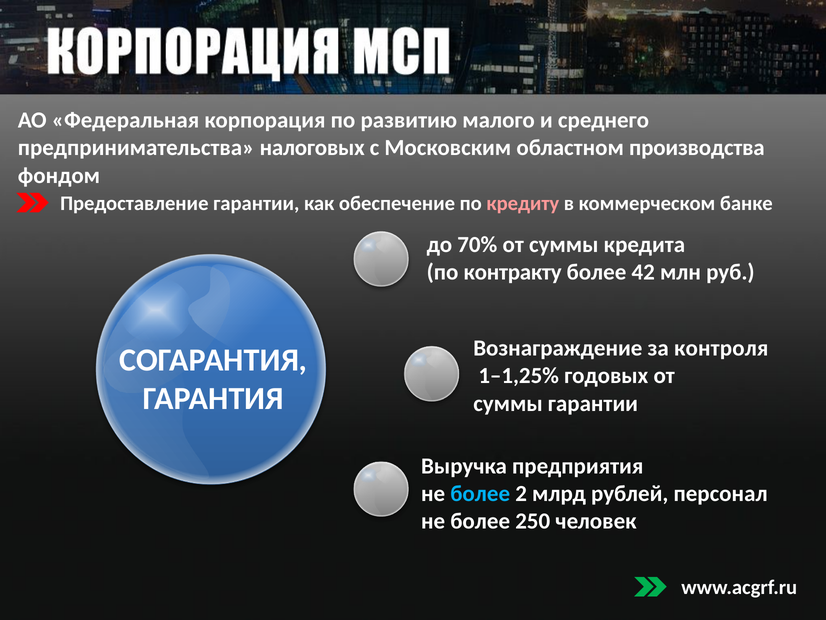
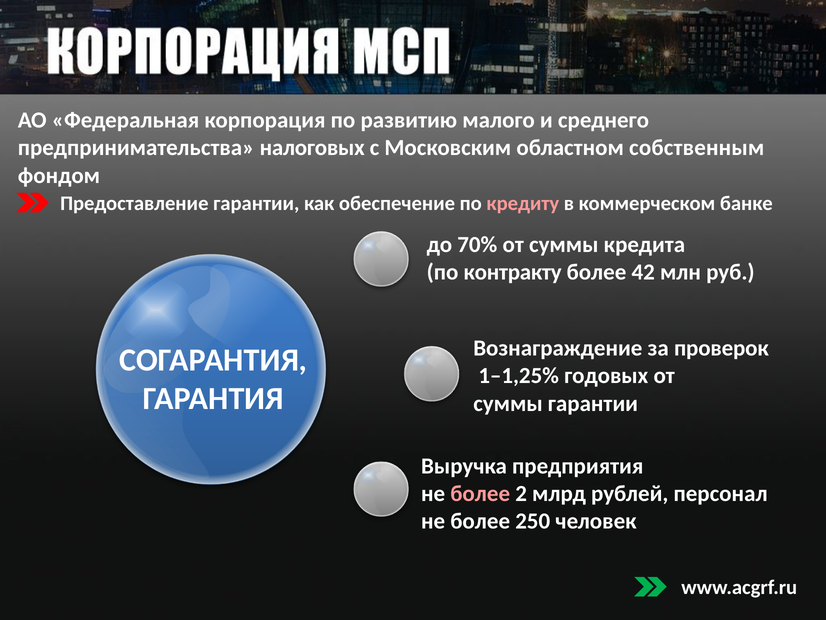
производства: производства -> собственным (697, 148)
контроля: контроля -> проверок (721, 348)
более colour: light blue -> pink (480, 493)
